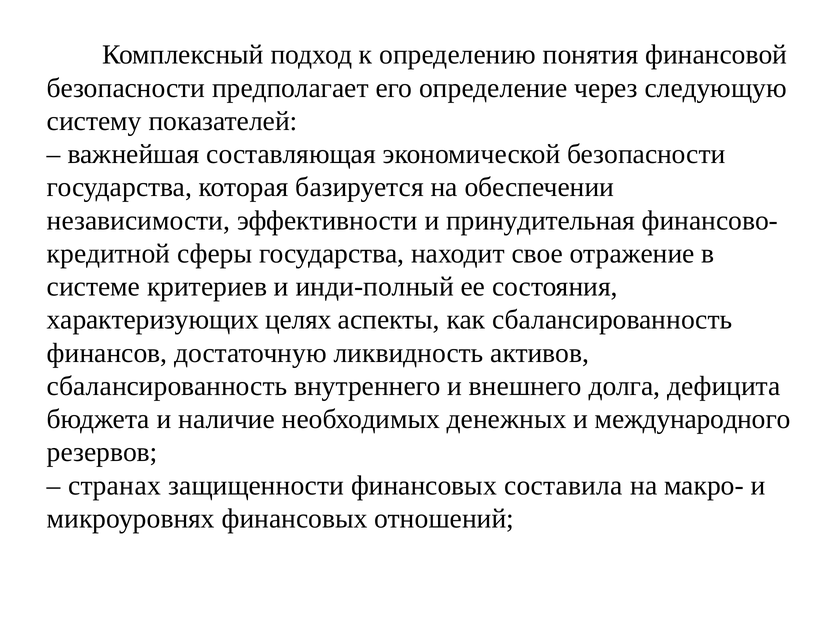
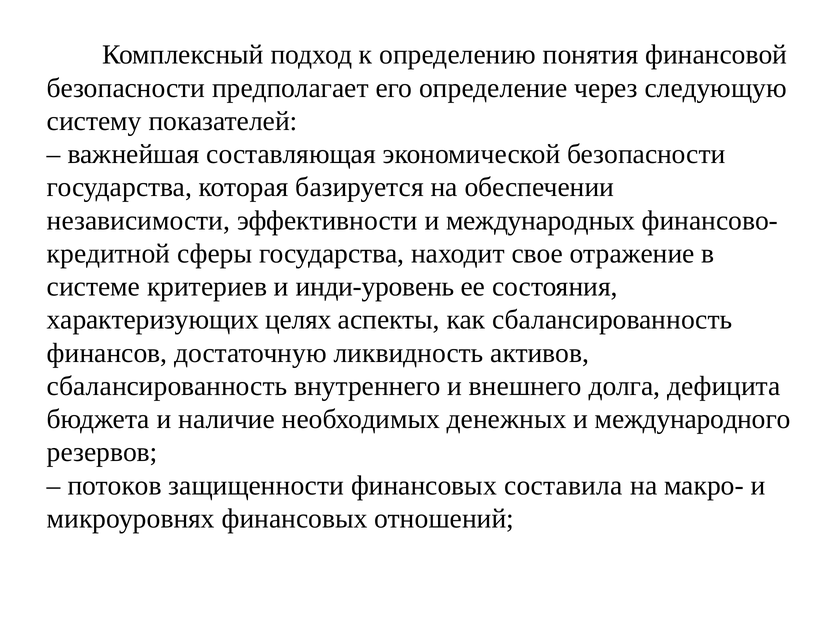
принудительная: принудительная -> международных (541, 220)
инди-полный: инди-полный -> инди-уровень (375, 287)
странах: странах -> потоков (115, 485)
